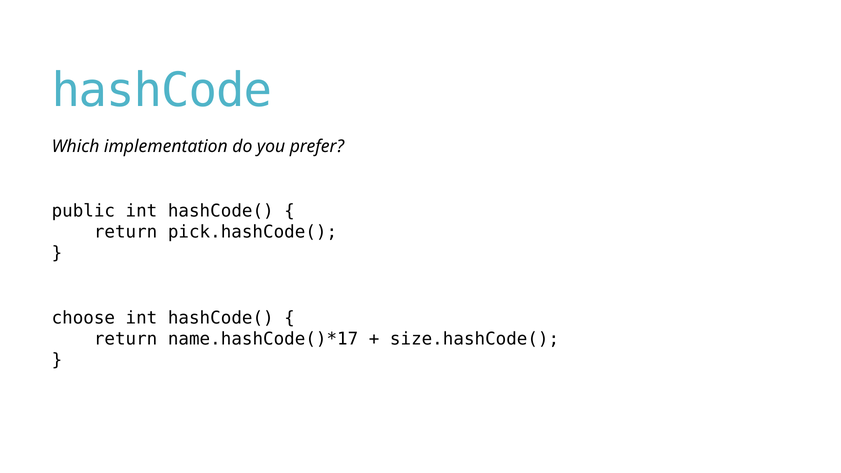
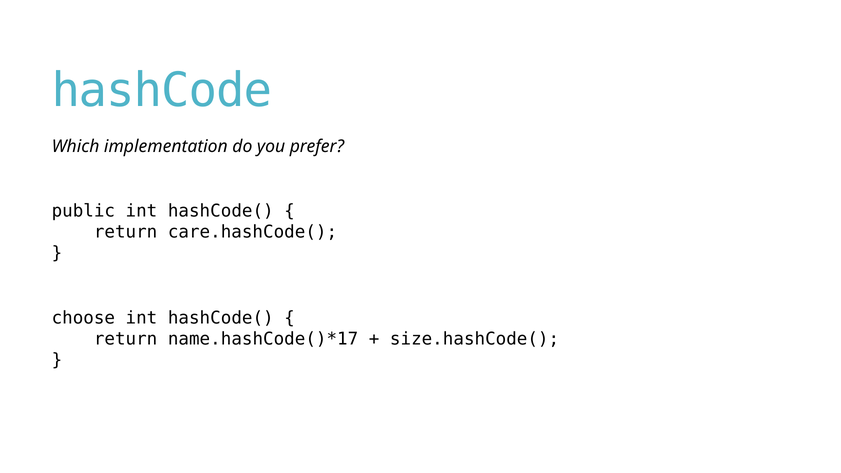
pick.hashCode(: pick.hashCode( -> care.hashCode( (252, 232)
